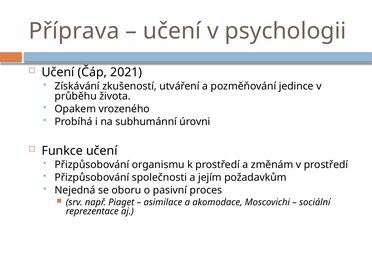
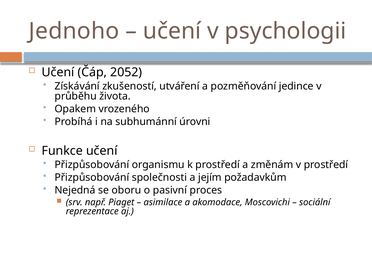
Příprava: Příprava -> Jednoho (74, 31)
2021: 2021 -> 2052 (126, 72)
